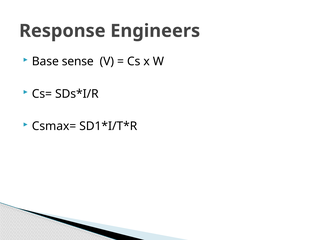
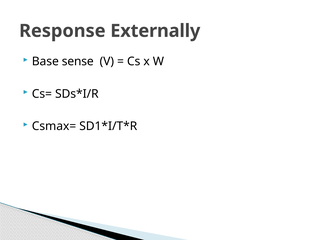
Engineers: Engineers -> Externally (155, 31)
